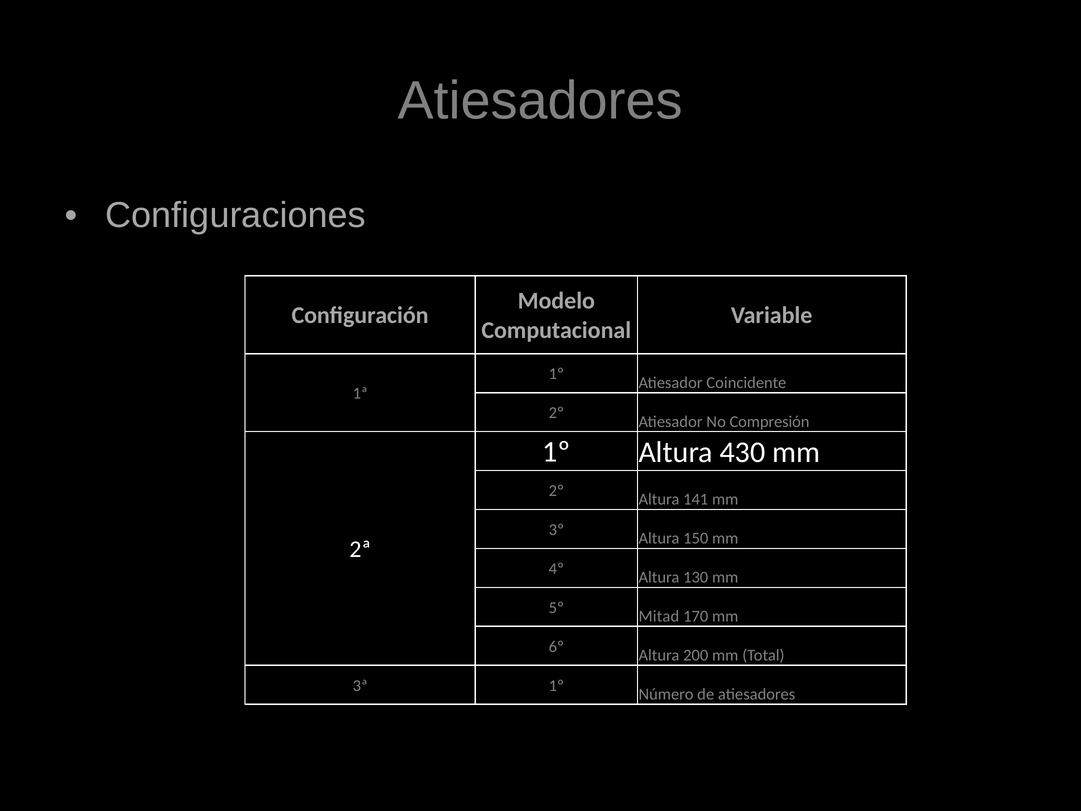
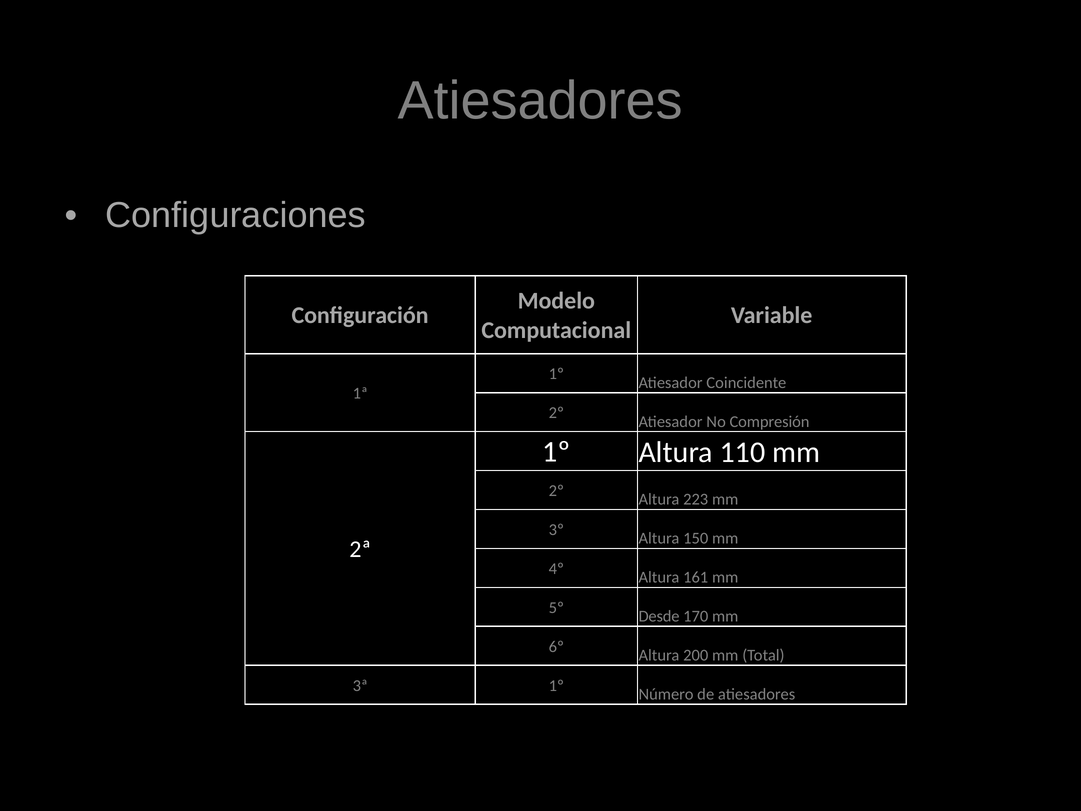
430: 430 -> 110 (743, 452)
141: 141 -> 223 (696, 499)
130: 130 -> 161 (696, 577)
Mitad: Mitad -> Desde (659, 616)
